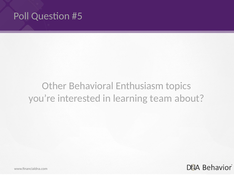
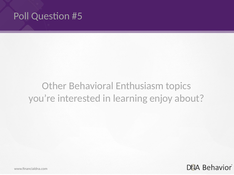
team: team -> enjoy (161, 99)
